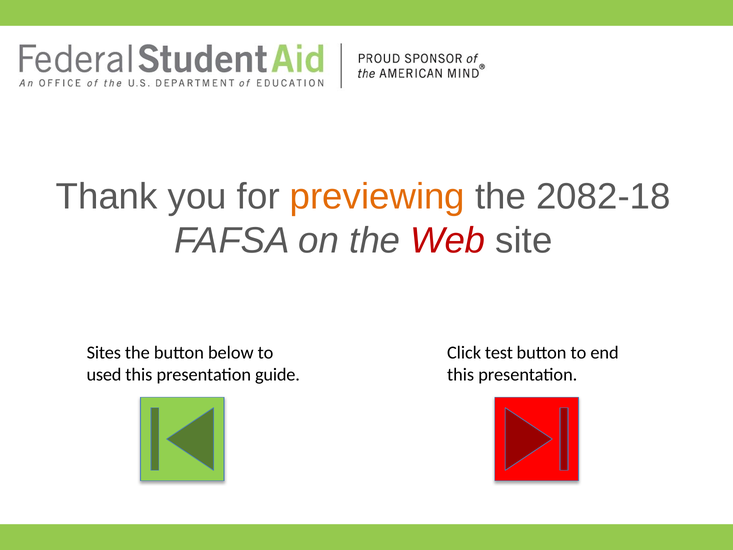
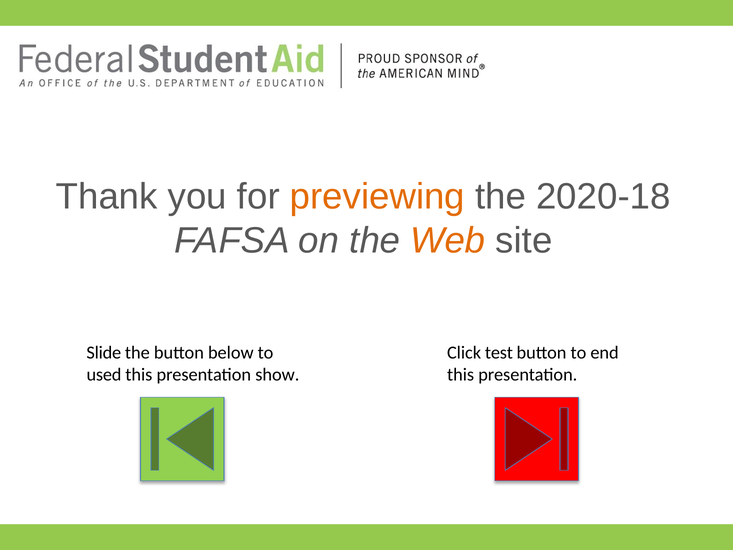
2082-18: 2082-18 -> 2020-18 (603, 197)
Web colour: red -> orange (448, 241)
Sites: Sites -> Slide (104, 352)
guide: guide -> show (277, 374)
